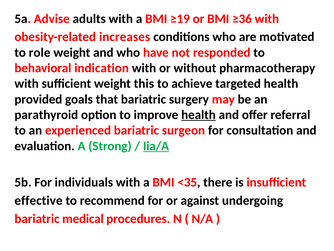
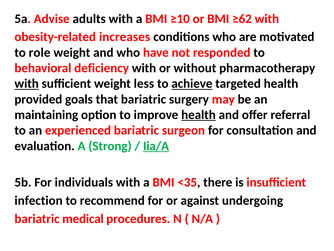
≥19: ≥19 -> ≥10 (180, 19)
≥36: ≥36 -> ≥62 (242, 19)
indication: indication -> deficiency (102, 68)
with underline: none -> present (27, 84)
this: this -> less (144, 84)
achieve underline: none -> present (192, 84)
parathyroid: parathyroid -> maintaining (46, 115)
effective: effective -> infection (39, 200)
